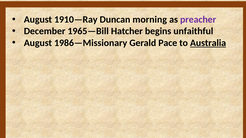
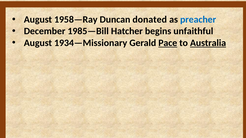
1910—Ray: 1910—Ray -> 1958—Ray (76, 20)
morning: morning -> donated (150, 20)
preacher colour: purple -> blue (198, 20)
1965—Bill: 1965—Bill -> 1985—Bill (88, 31)
1986—Missionary: 1986—Missionary -> 1934—Missionary (91, 43)
Pace underline: none -> present (168, 43)
